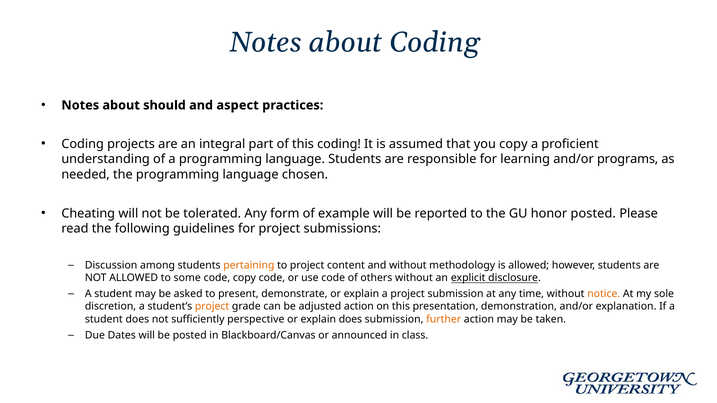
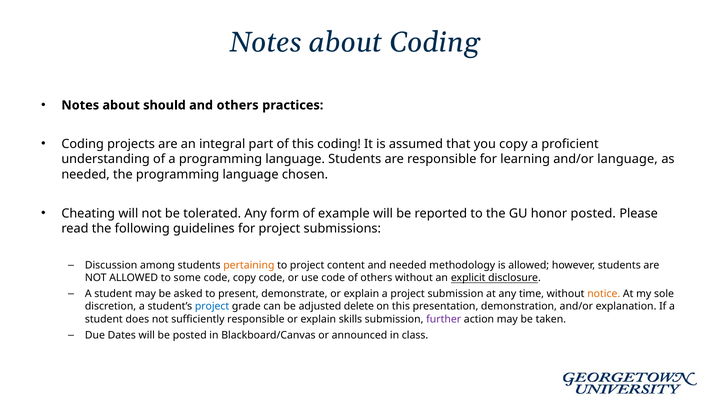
and aspect: aspect -> others (238, 105)
and/or programs: programs -> language (628, 159)
and without: without -> needed (408, 266)
project colour: orange -> blue (212, 307)
adjusted action: action -> delete (359, 307)
sufficiently perspective: perspective -> responsible (256, 319)
explain does: does -> skills (350, 319)
further colour: orange -> purple (444, 319)
